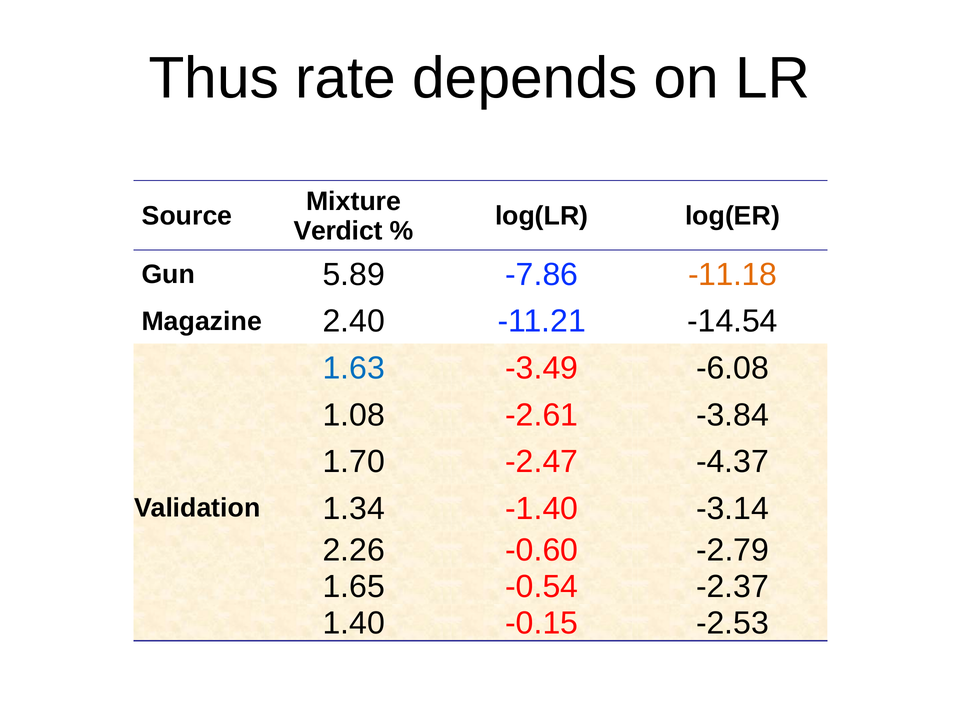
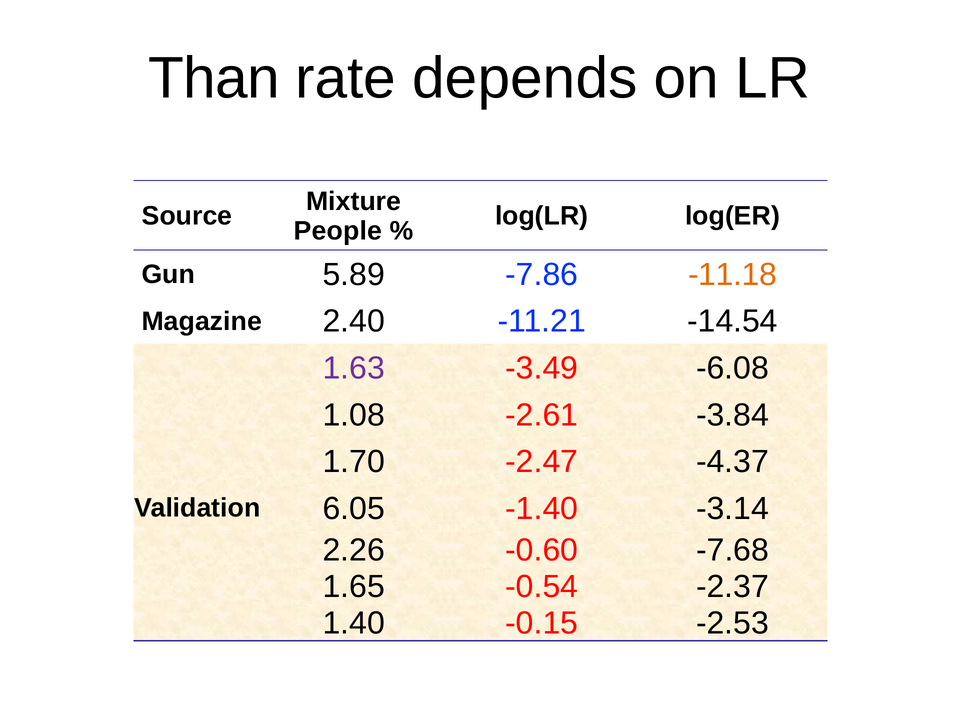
Thus: Thus -> Than (214, 78)
Verdict: Verdict -> People (338, 231)
1.63 colour: blue -> purple (354, 368)
1.34: 1.34 -> 6.05 (354, 509)
-2.79: -2.79 -> -7.68 (733, 550)
